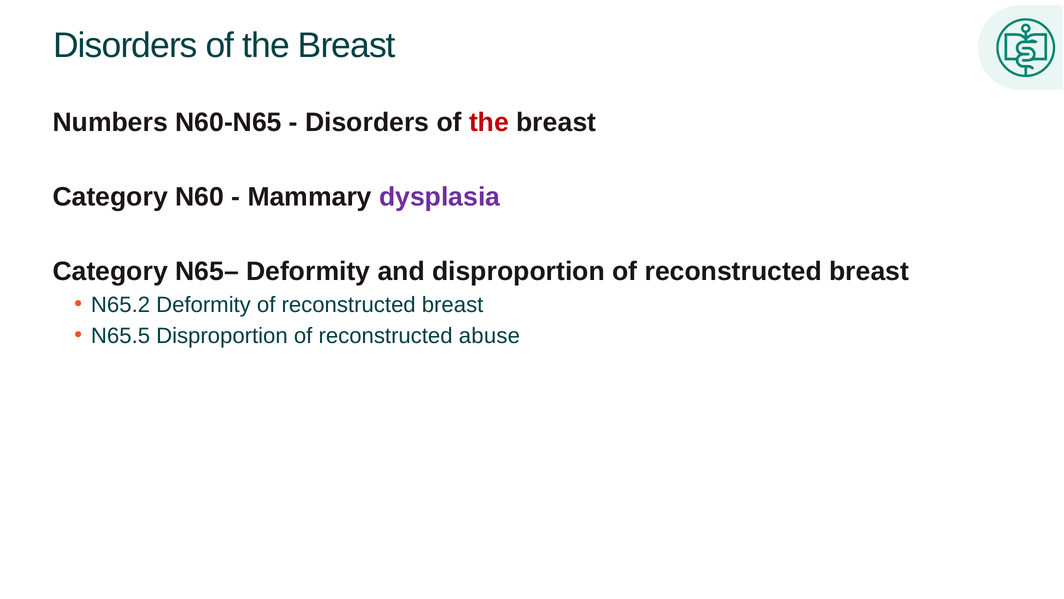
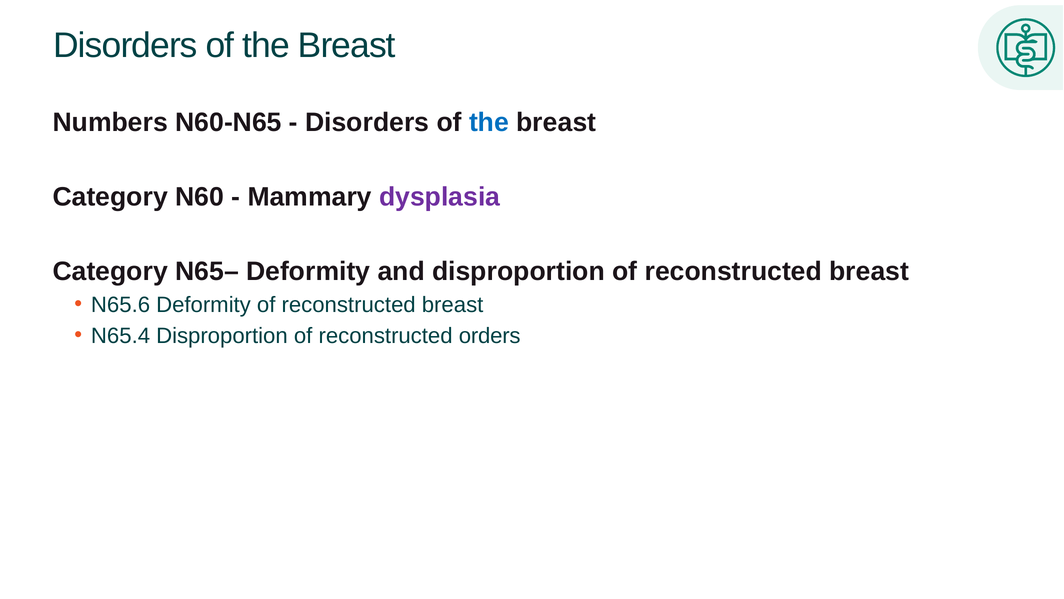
the colour: red -> blue (489, 122)
N65.2: N65.2 -> N65.6 (121, 305)
N65.5: N65.5 -> N65.4 (121, 336)
abuse: abuse -> orders (490, 336)
